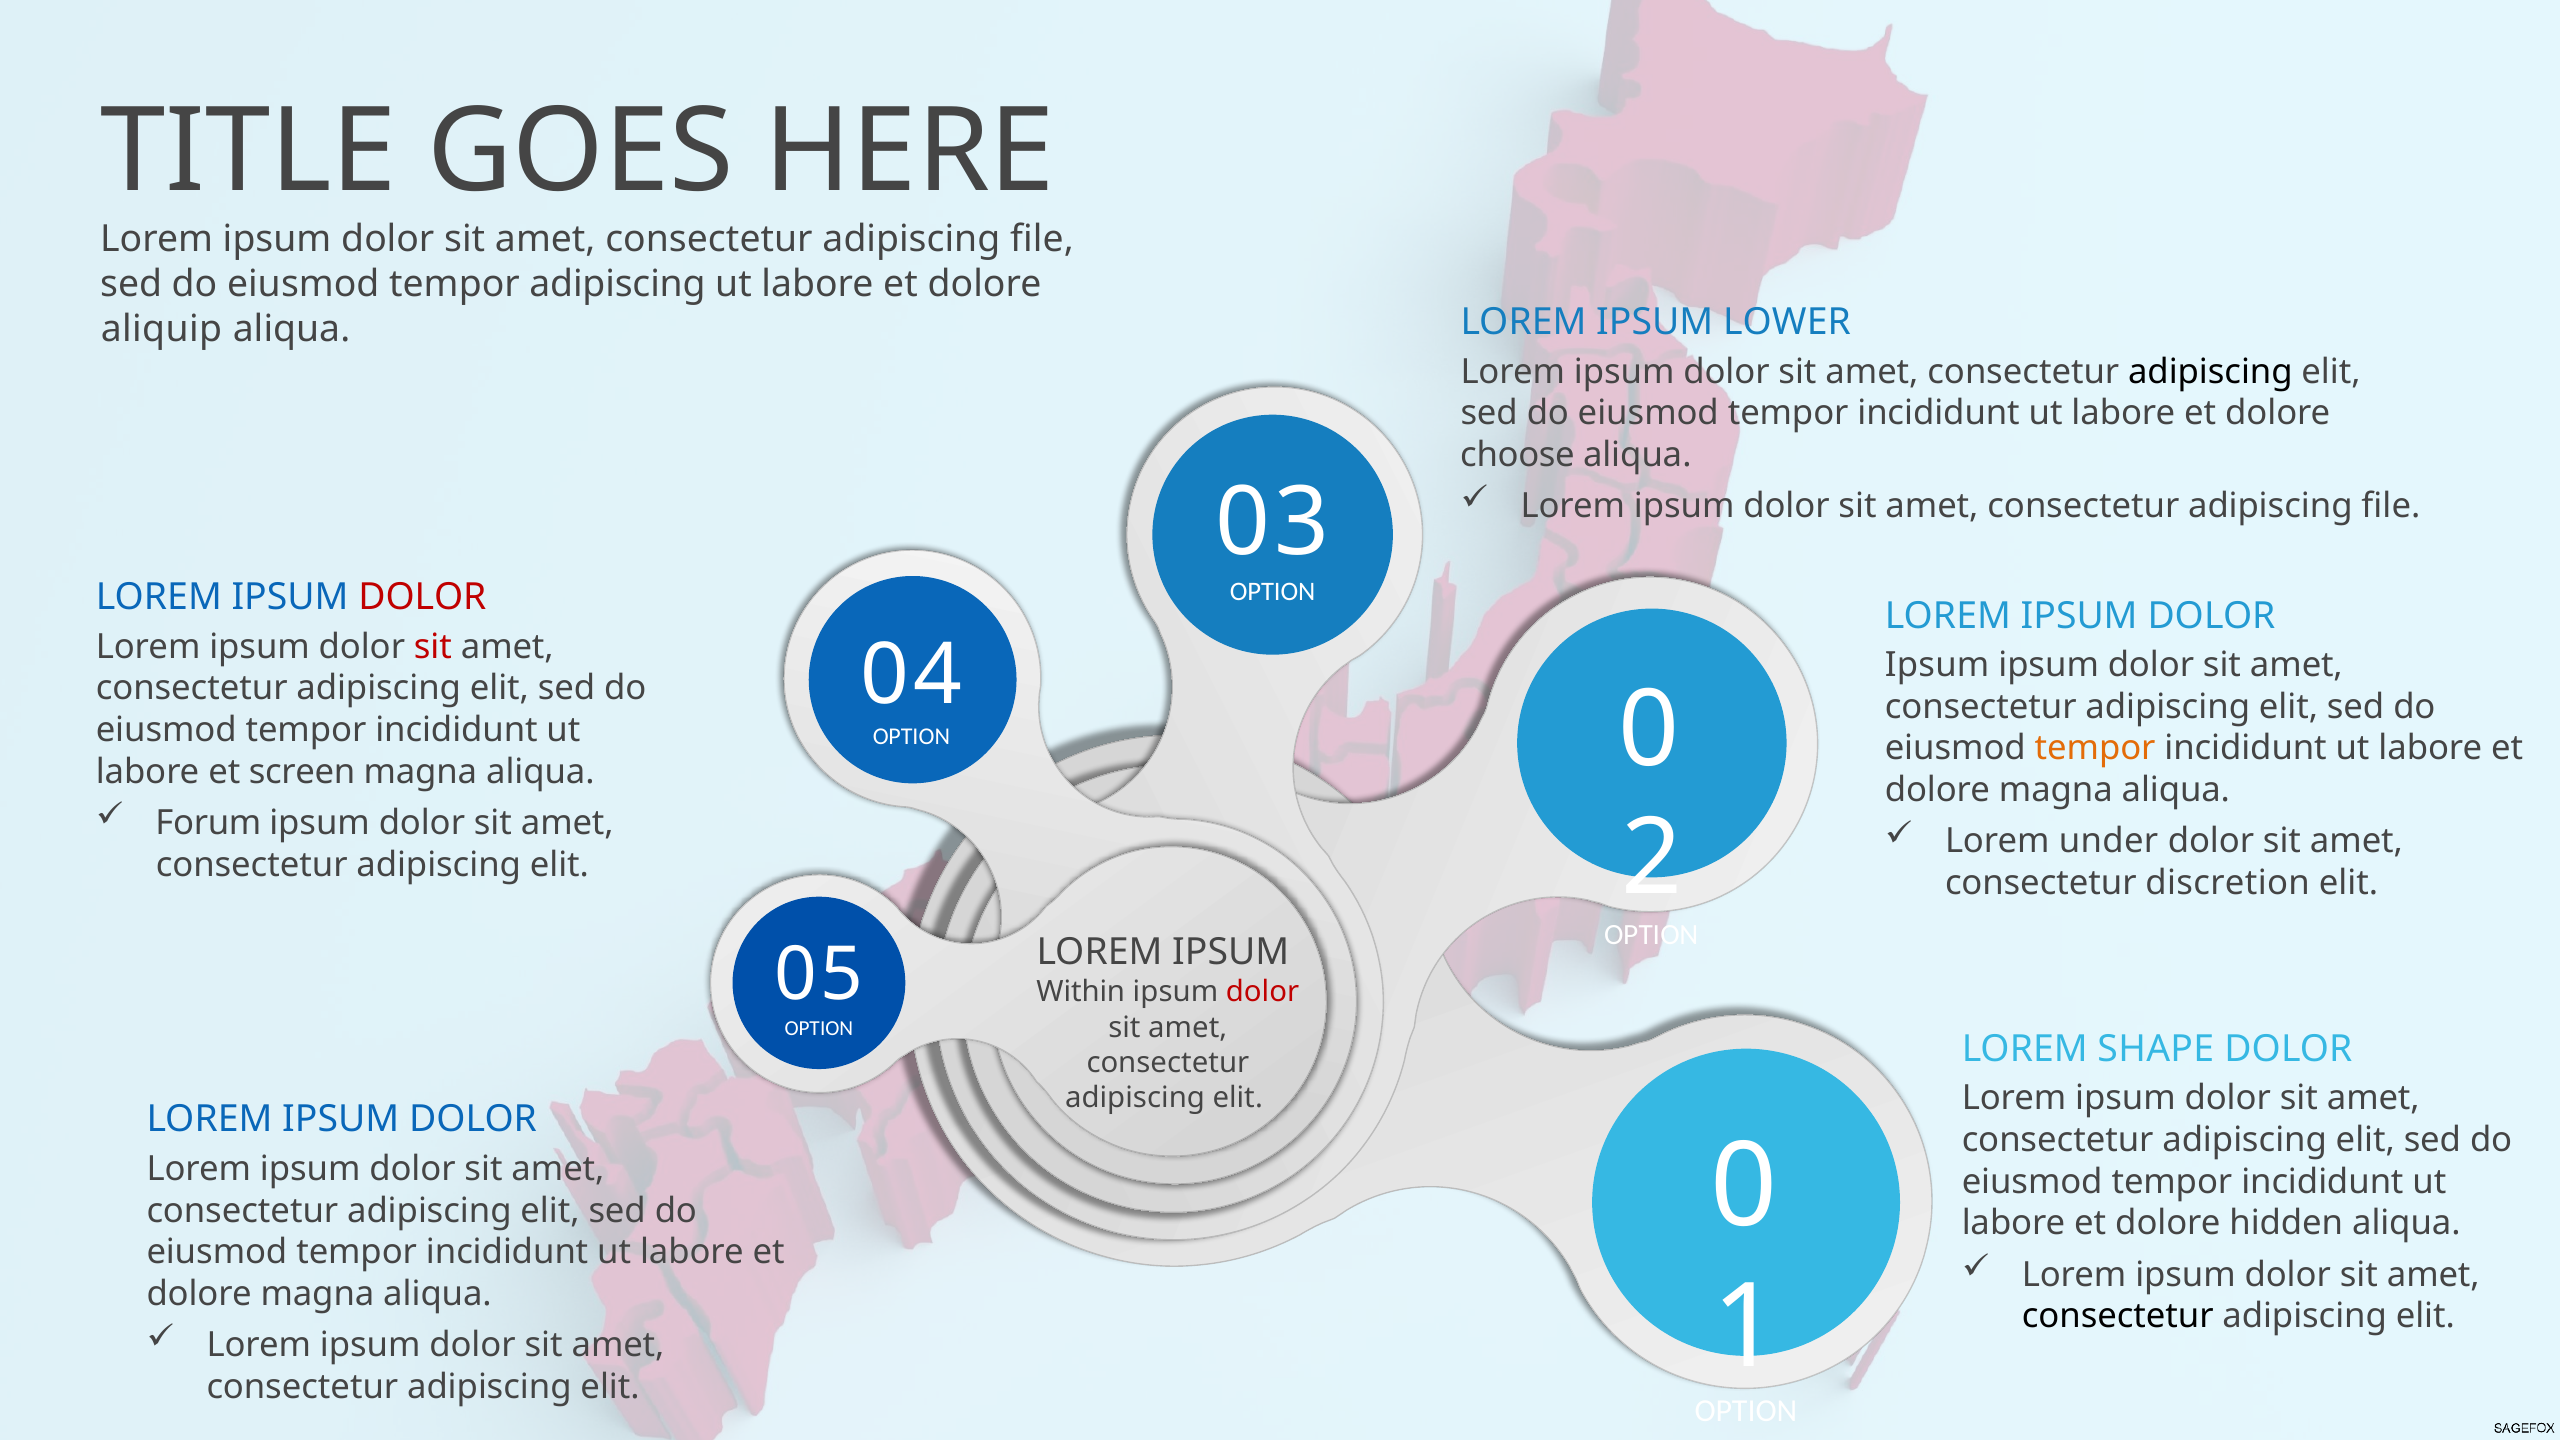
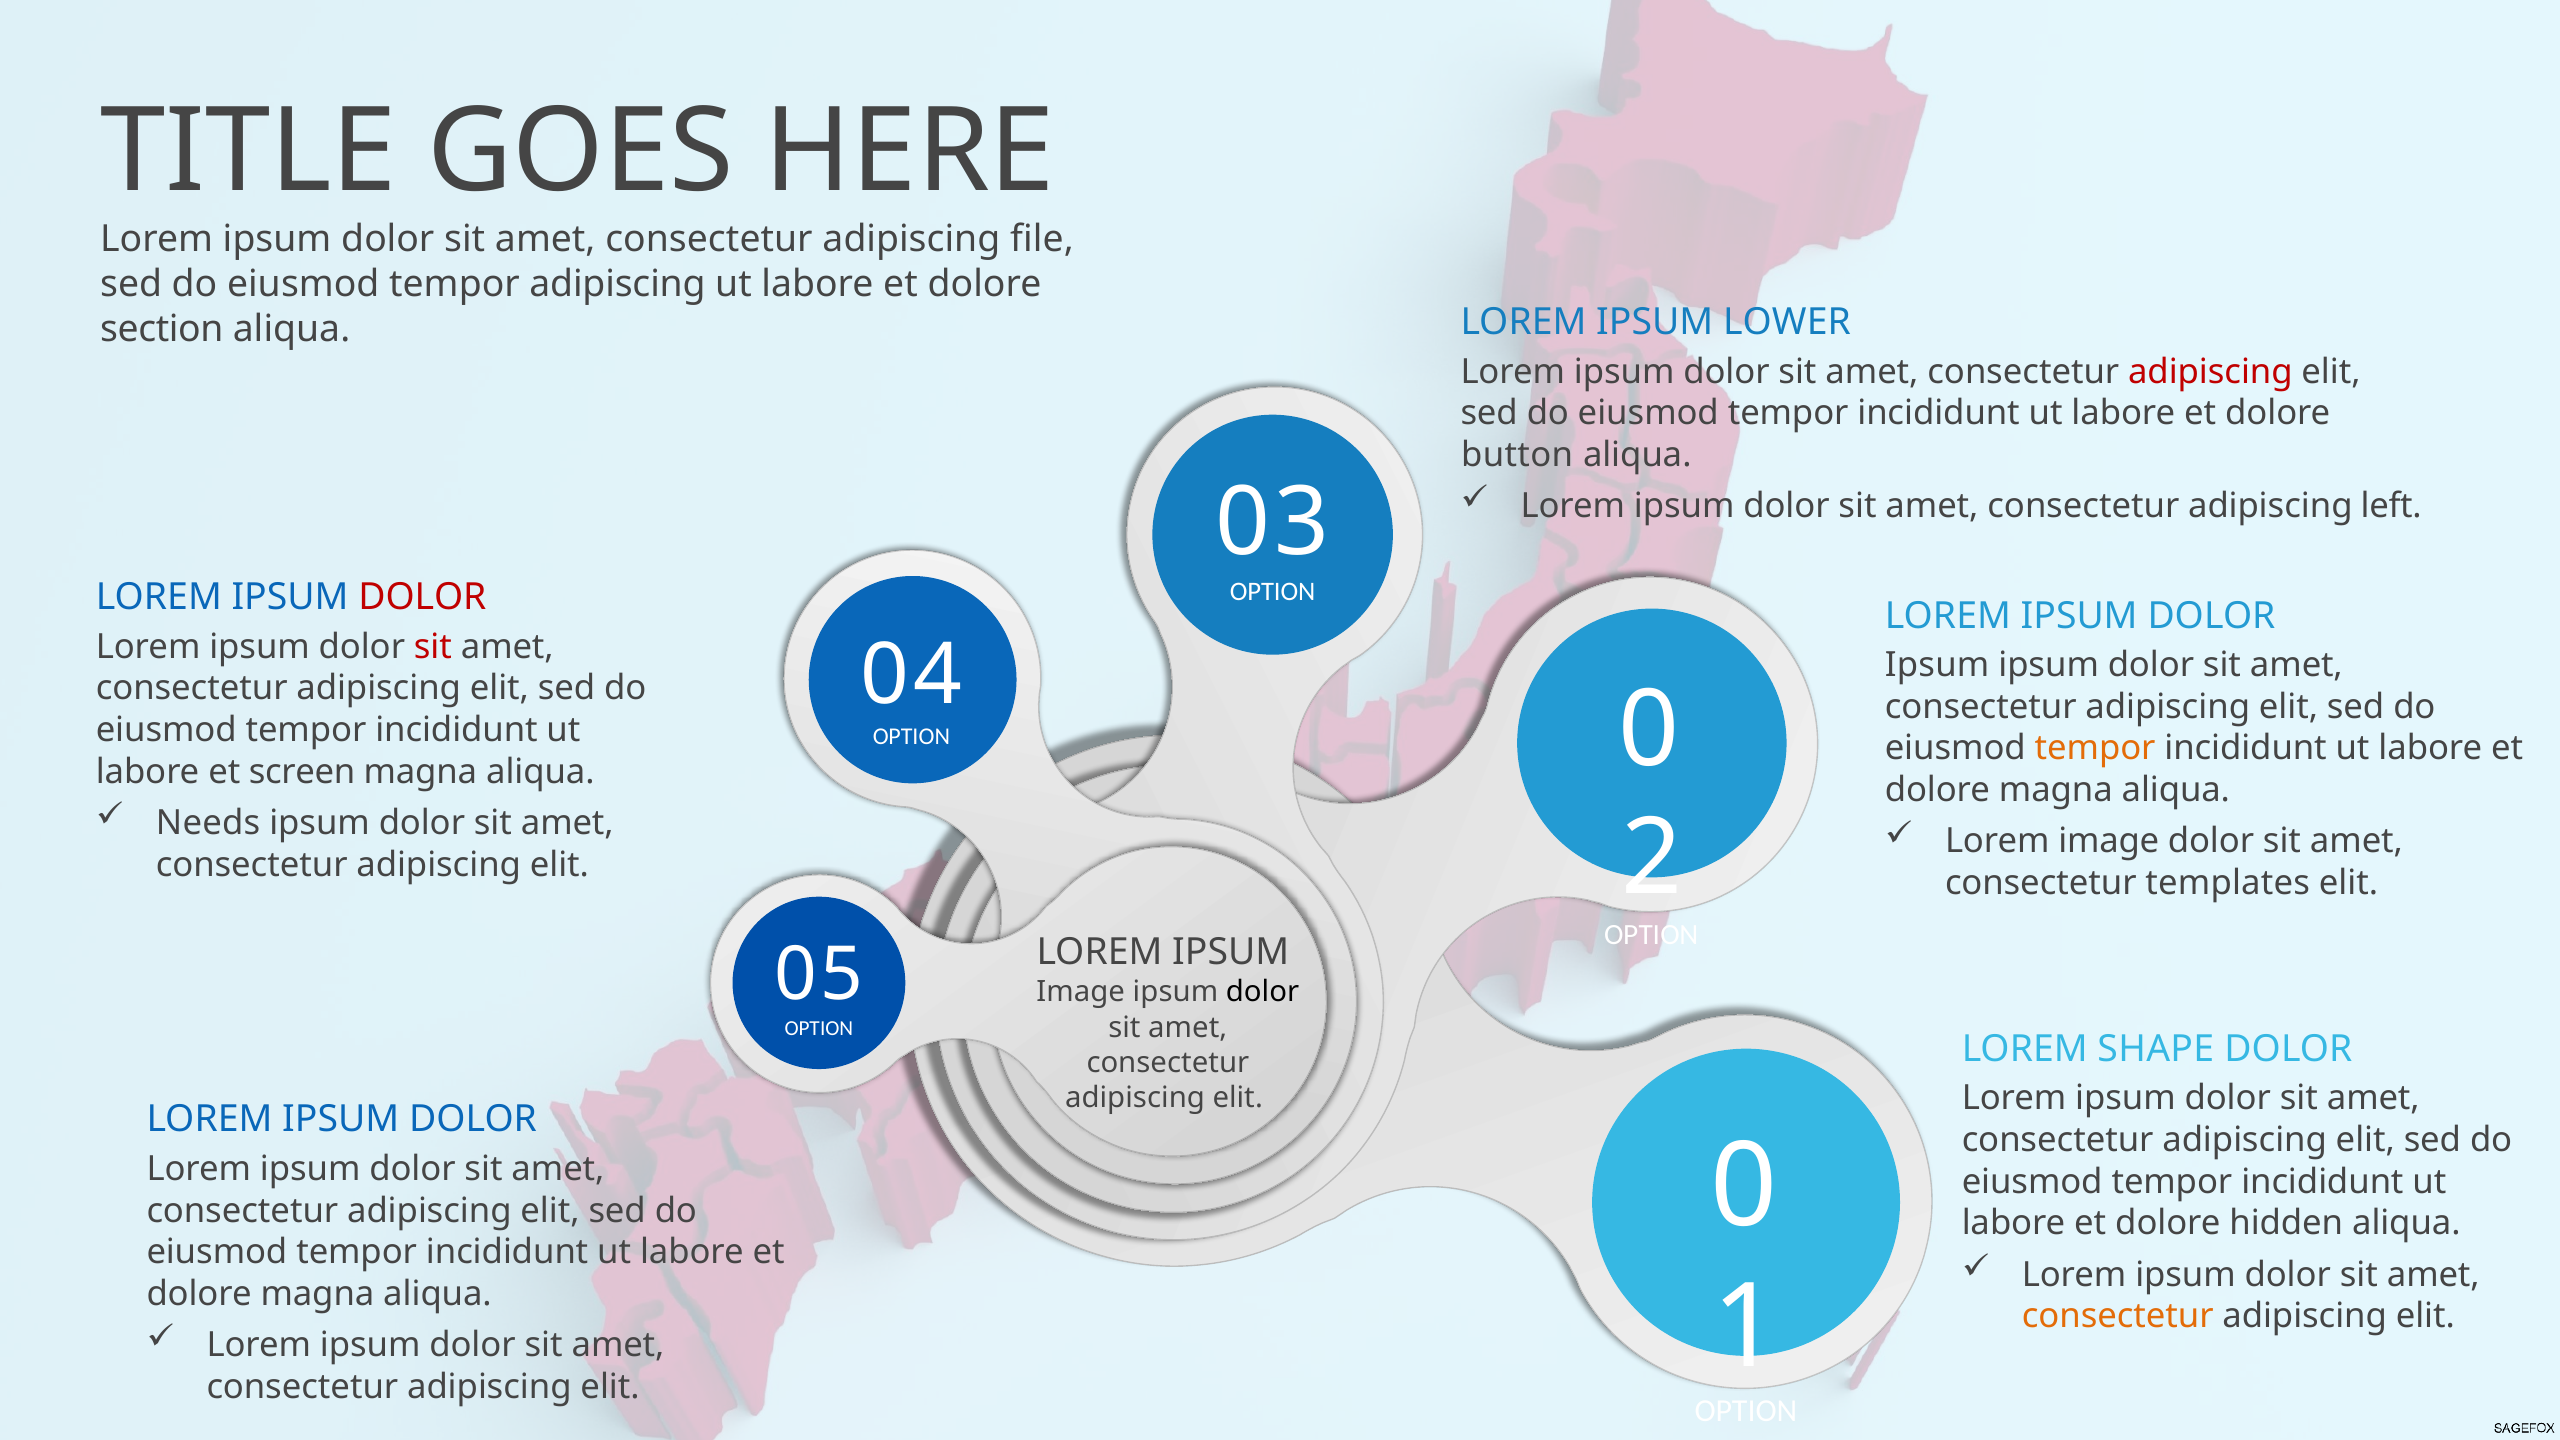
aliquip: aliquip -> section (162, 329)
adipiscing colour: black -> red (2210, 372)
choose: choose -> button (1517, 455)
file: file -> left (2391, 506)
Forum: Forum -> Needs (208, 823)
Lorem under: under -> image (2109, 841)
discretion: discretion -> templates (2228, 883)
Within: Within -> Image (1081, 992)
dolor colour: red -> black (1263, 992)
consectetur colour: black -> orange (2118, 1316)
